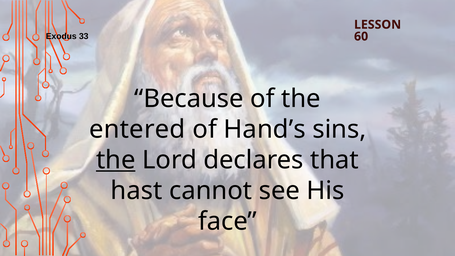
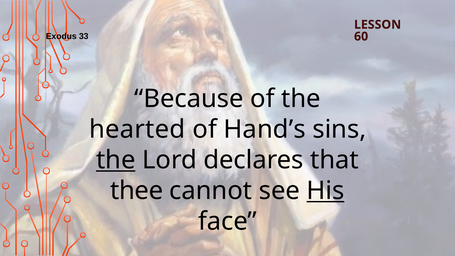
entered: entered -> hearted (137, 129)
hast: hast -> thee (137, 191)
His underline: none -> present (325, 191)
